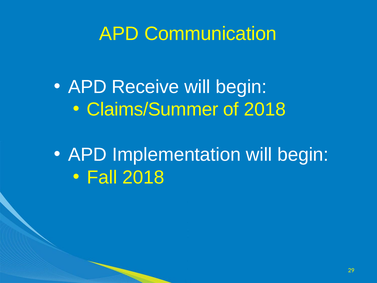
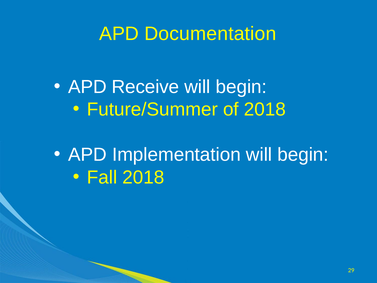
Communication: Communication -> Documentation (210, 34)
Claims/Summer: Claims/Summer -> Future/Summer (152, 109)
